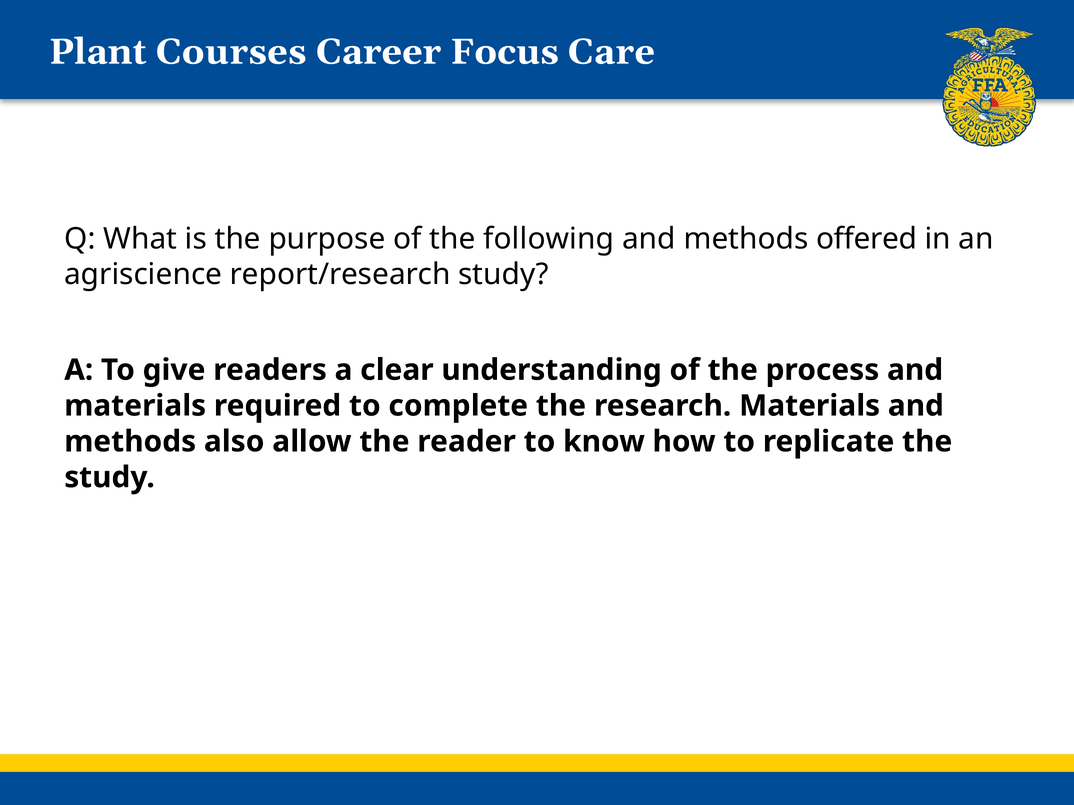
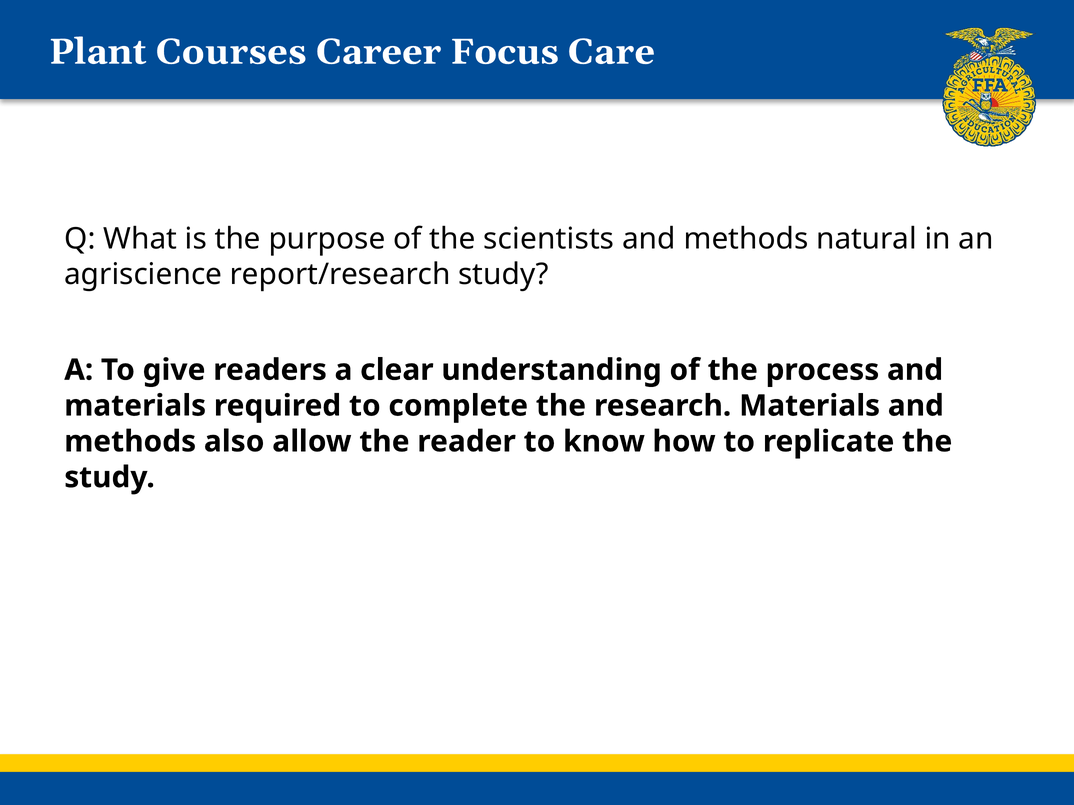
following: following -> scientists (549, 239)
offered: offered -> natural (867, 239)
